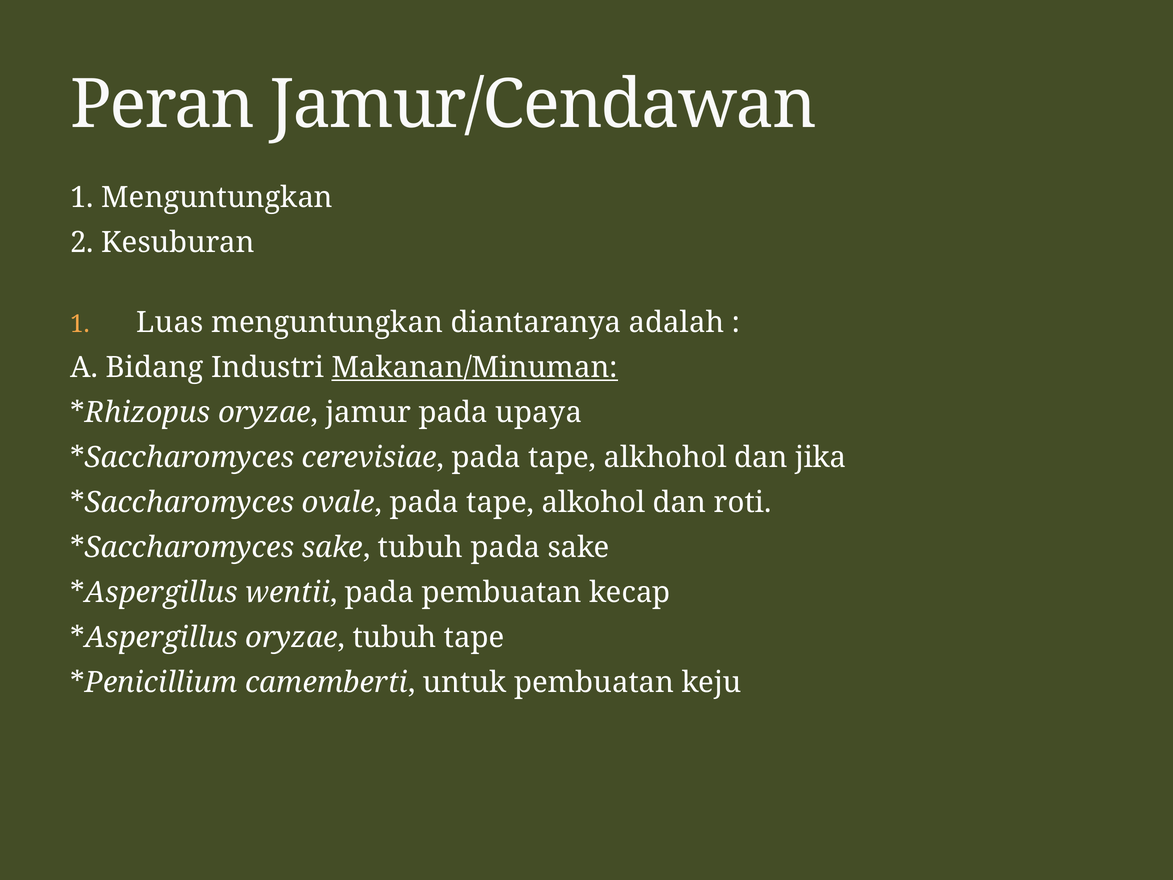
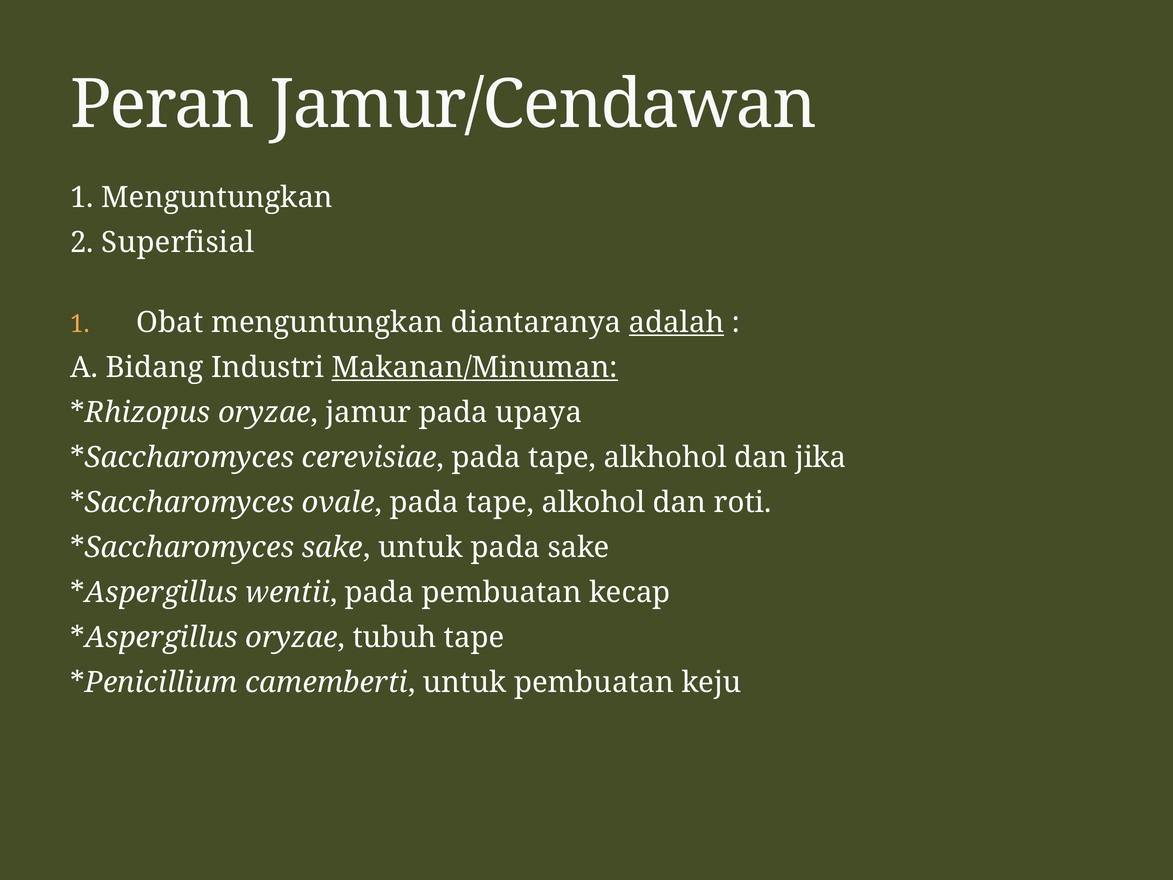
Kesuburan: Kesuburan -> Superfisial (178, 242)
Luas: Luas -> Obat (170, 323)
adalah underline: none -> present (677, 323)
sake tubuh: tubuh -> untuk (420, 548)
